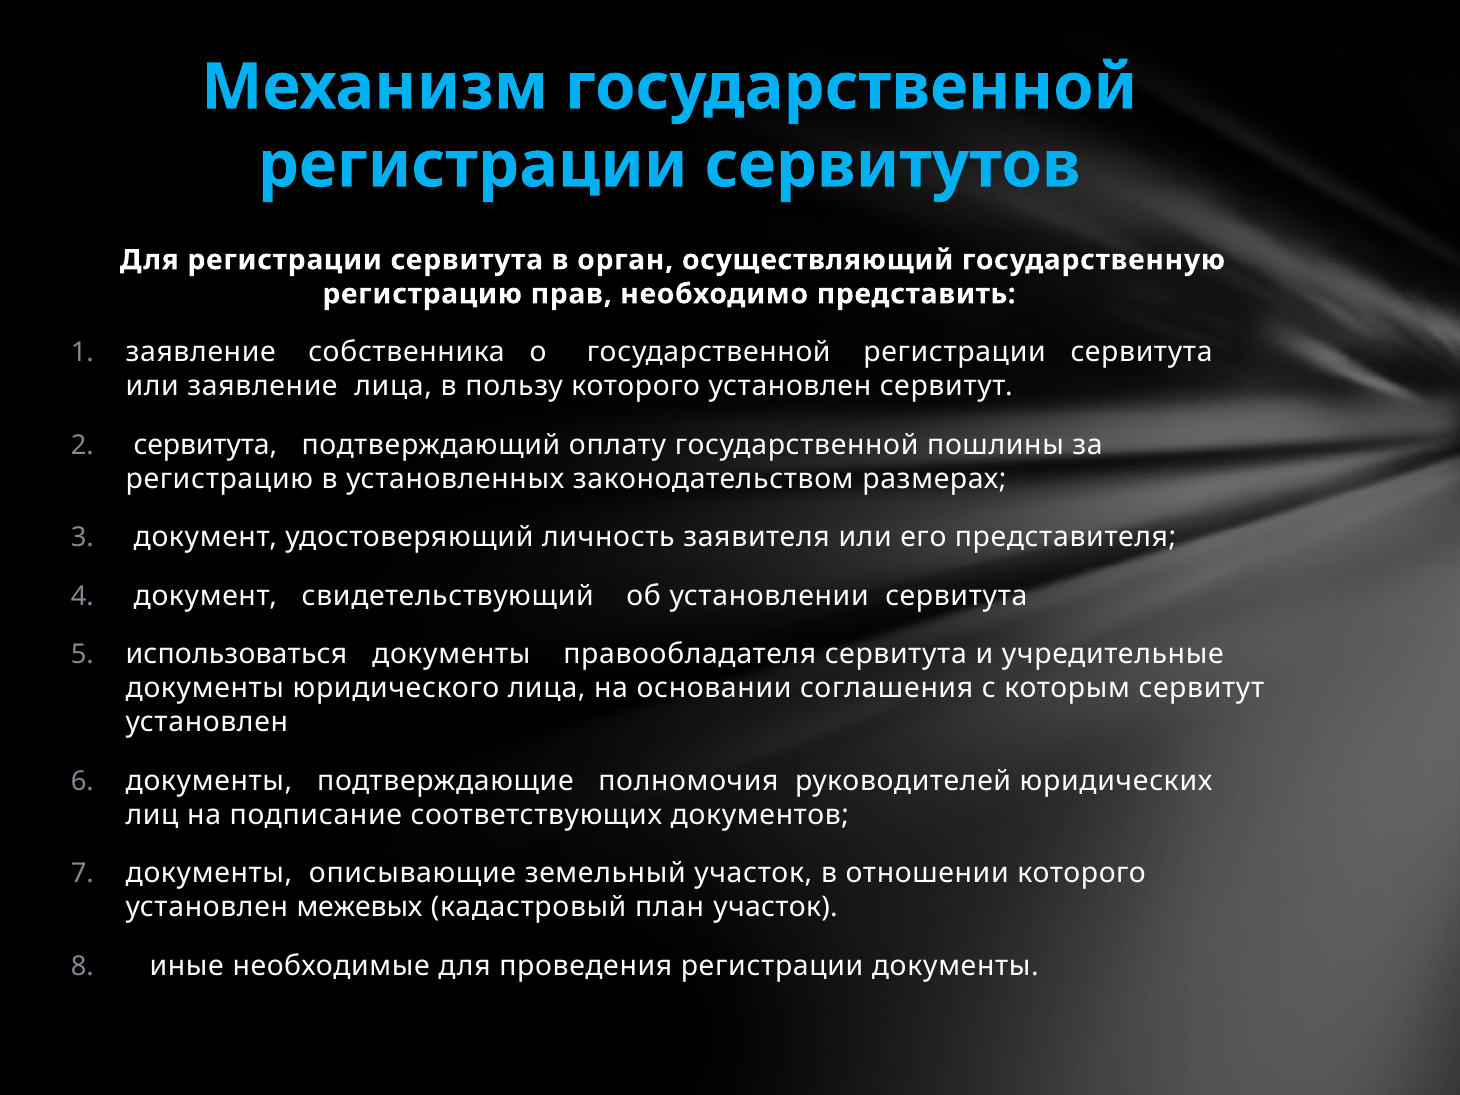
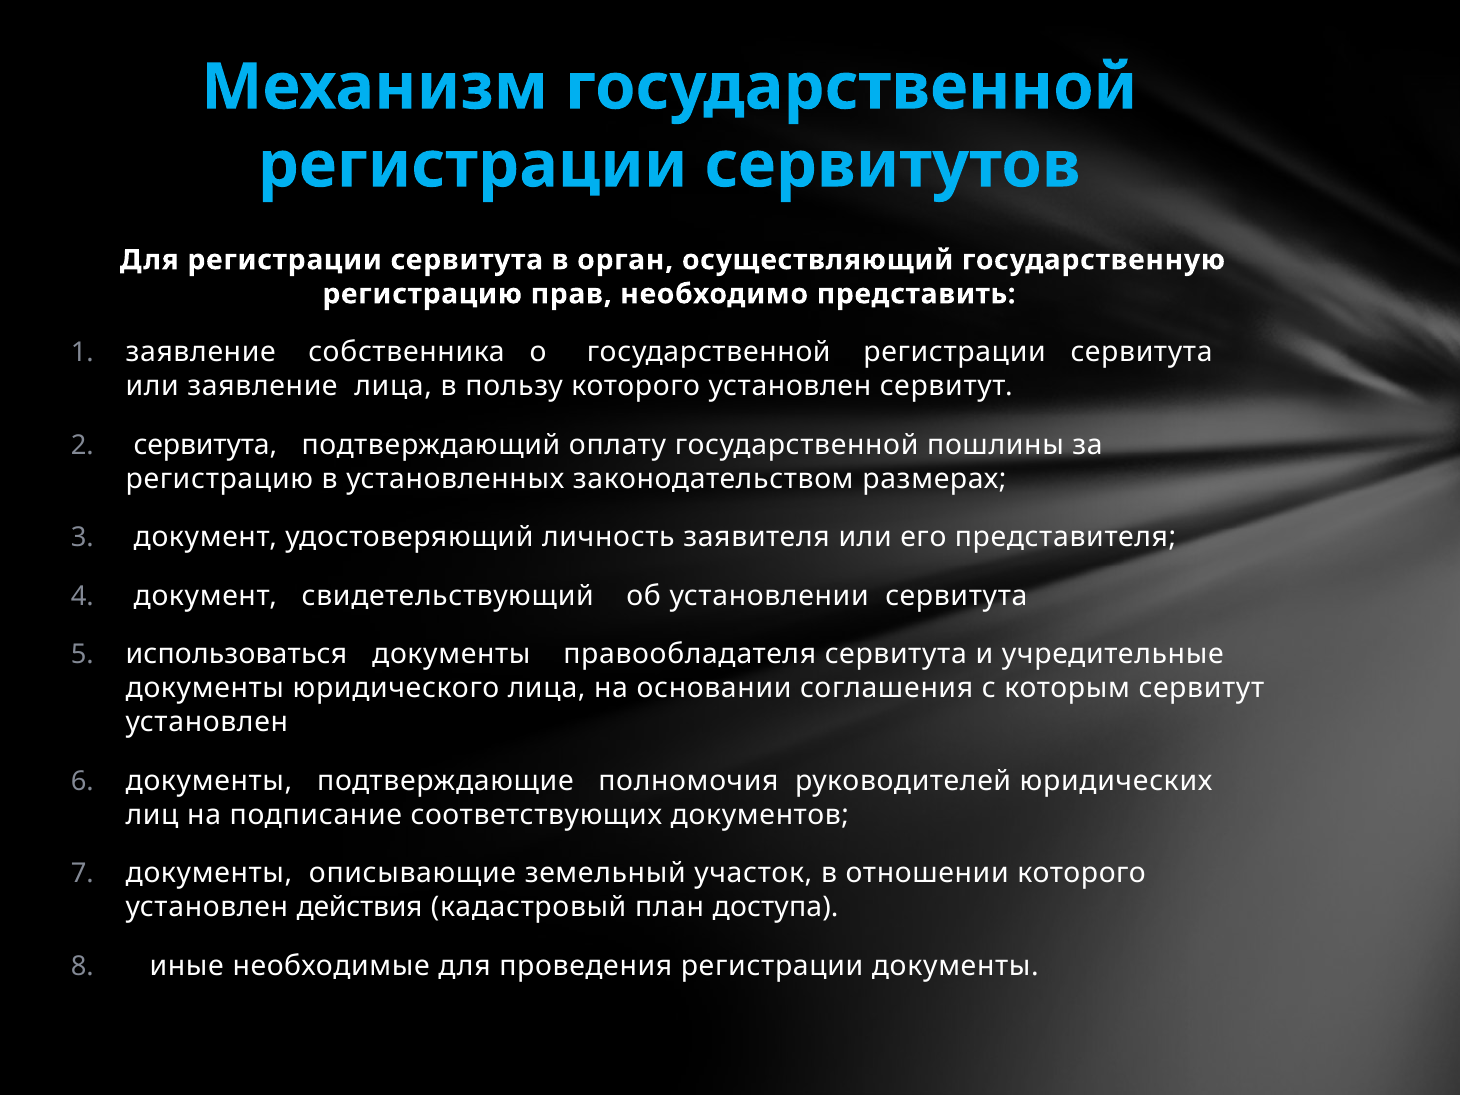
межевых: межевых -> действия (360, 907)
план участок: участок -> доступа (776, 907)
